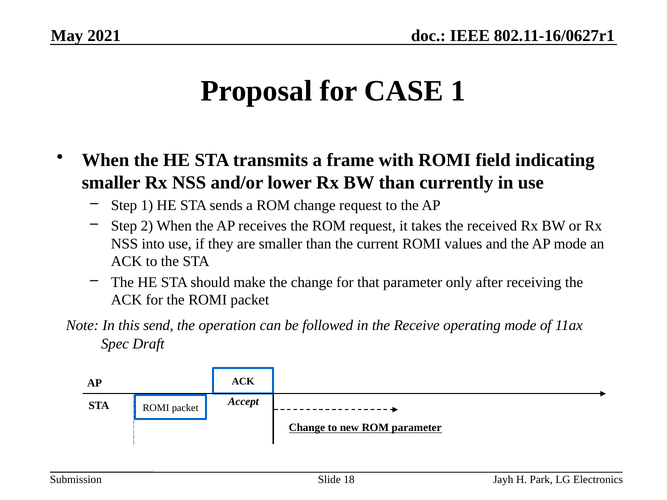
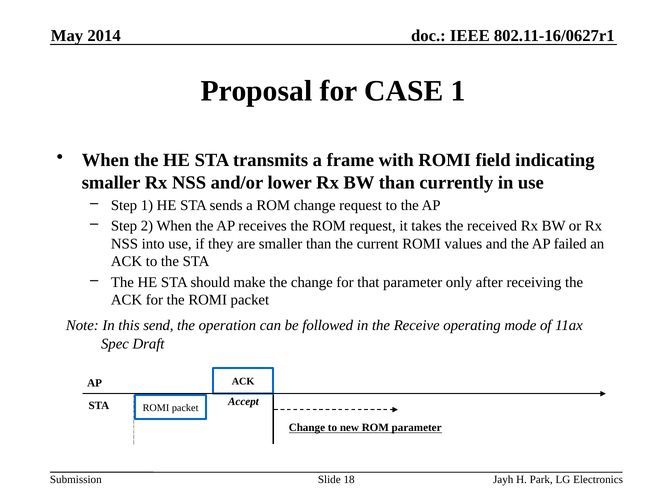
2021: 2021 -> 2014 (104, 36)
AP mode: mode -> failed (570, 244)
